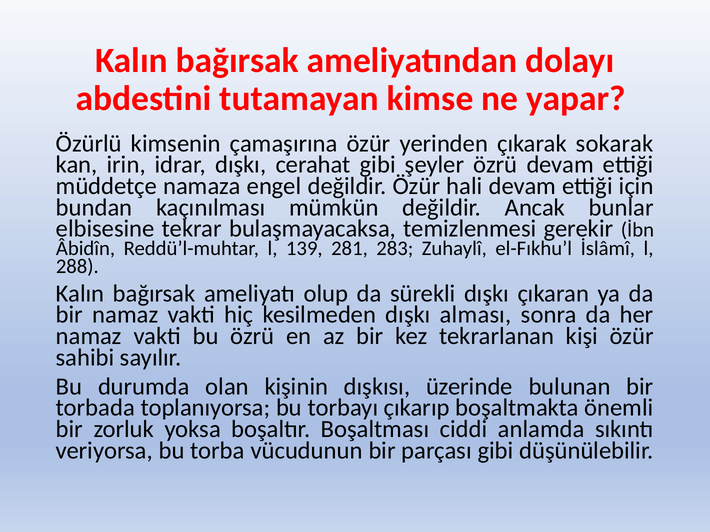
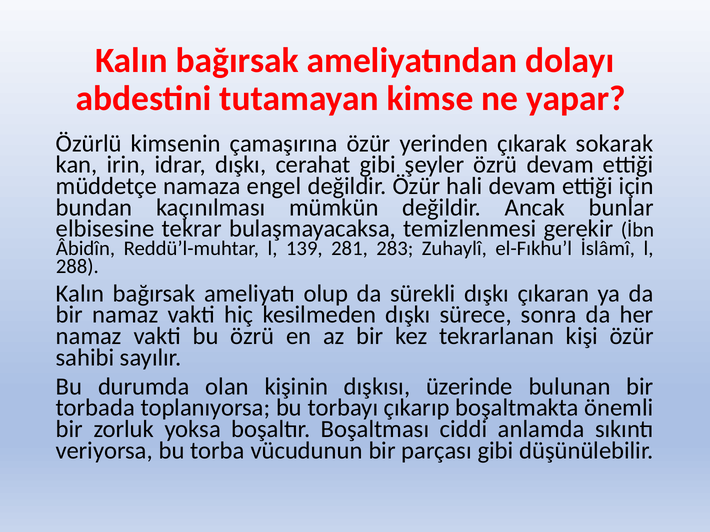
alması: alması -> sürece (476, 315)
